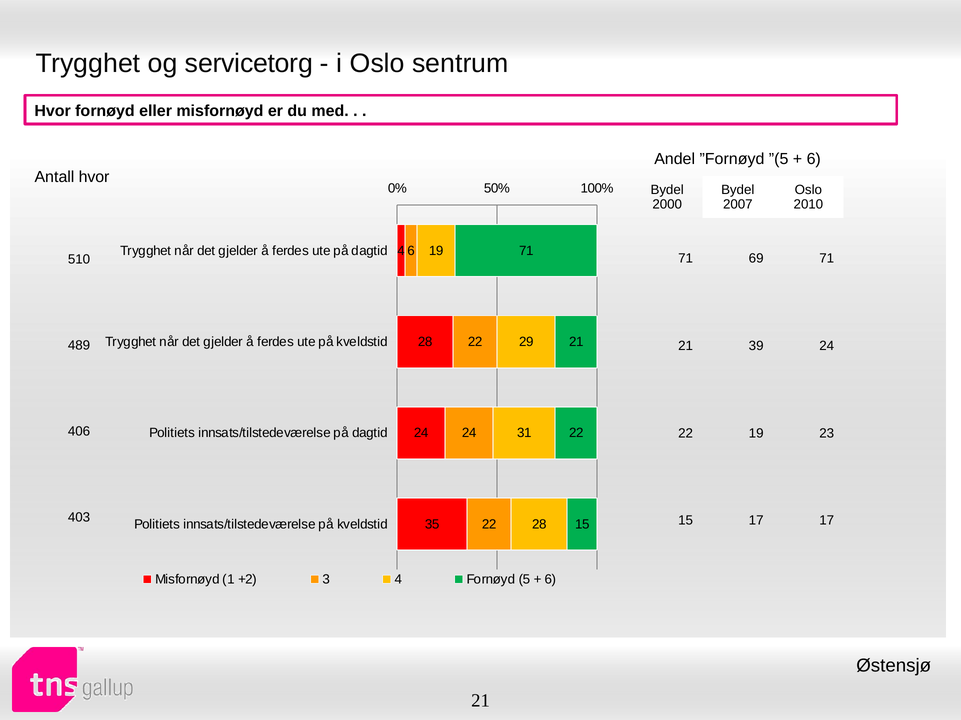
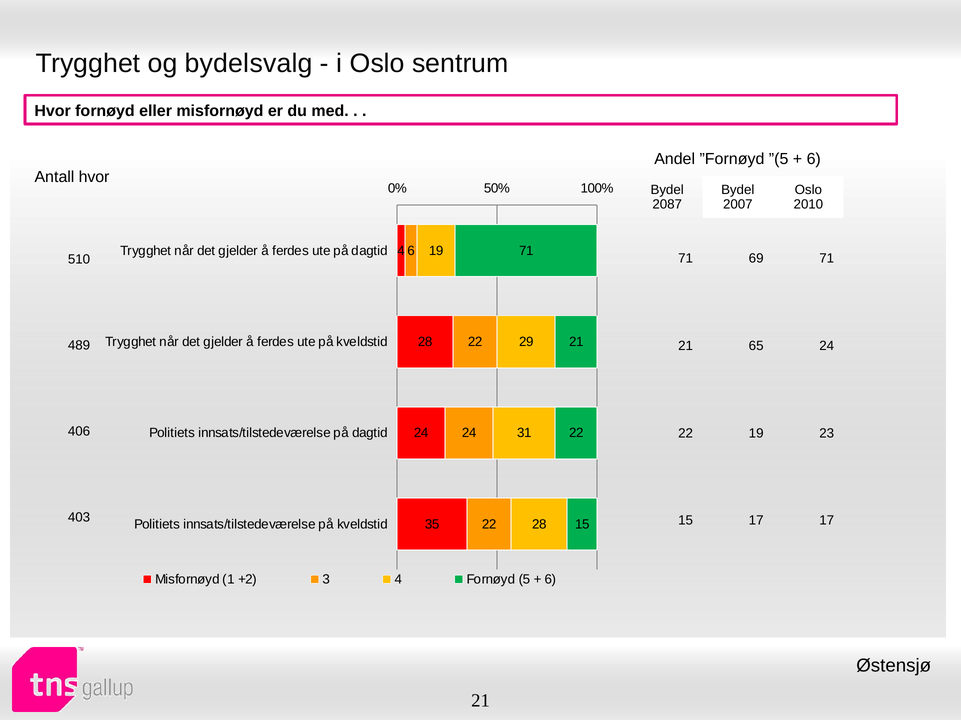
servicetorg: servicetorg -> bydelsvalg (249, 63)
2000: 2000 -> 2087 (667, 205)
39: 39 -> 65 (756, 346)
